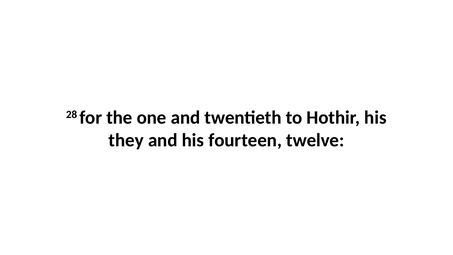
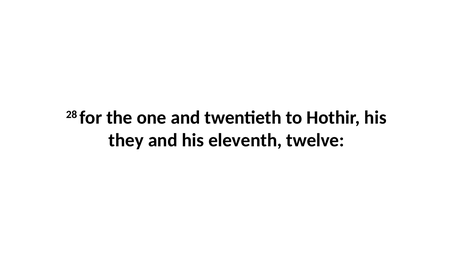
fourteen: fourteen -> eleventh (245, 140)
